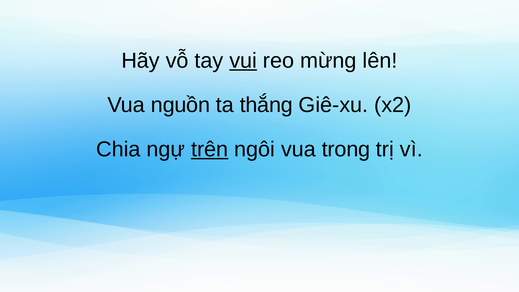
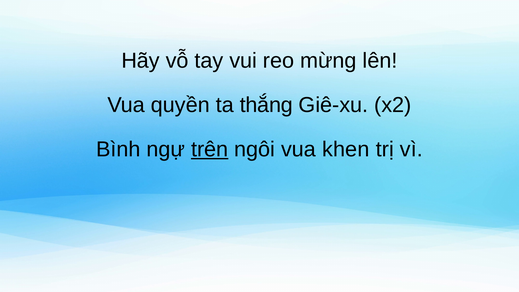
vui underline: present -> none (243, 61)
nguồn: nguồn -> quyền (180, 105)
Chia: Chia -> Bình (118, 149)
trong: trong -> khen (346, 149)
